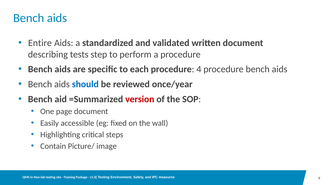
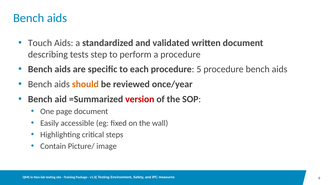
Entire: Entire -> Touch (40, 43)
4: 4 -> 5 (199, 69)
should colour: blue -> orange (85, 84)
